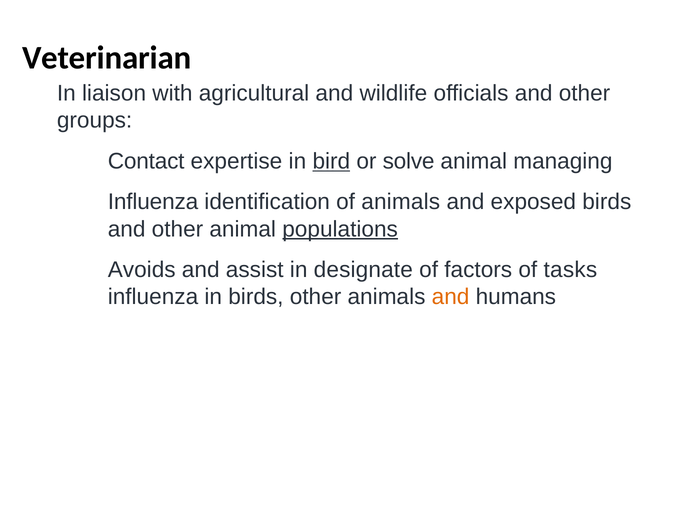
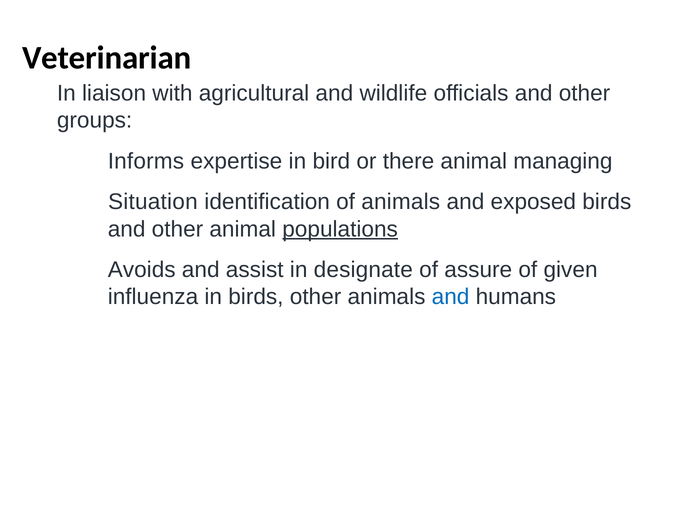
Contact: Contact -> Informs (146, 161)
bird underline: present -> none (331, 161)
solve: solve -> there (408, 161)
Influenza: Influenza -> Situation (153, 202)
factors: factors -> assure (478, 270)
tasks: tasks -> given (571, 270)
and colour: orange -> blue (451, 297)
